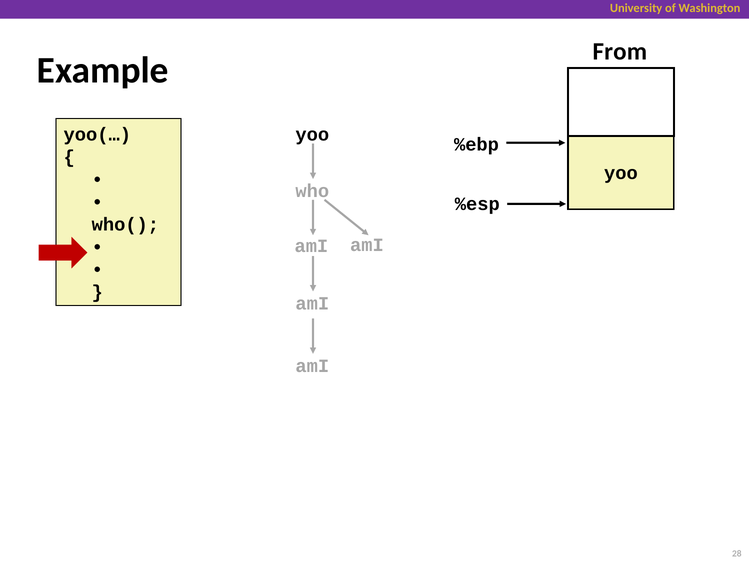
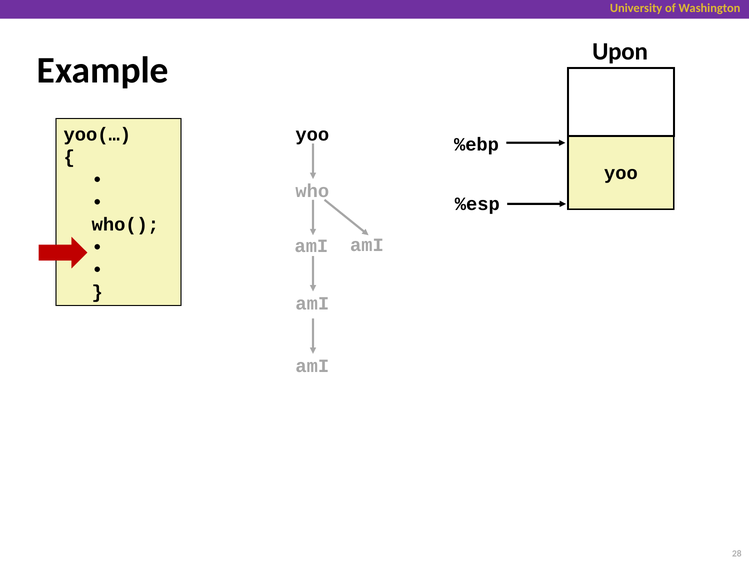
From: From -> Upon (620, 52)
